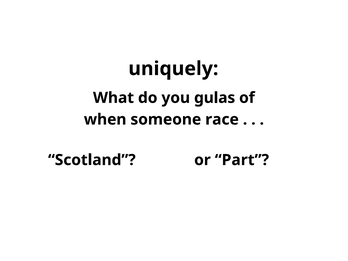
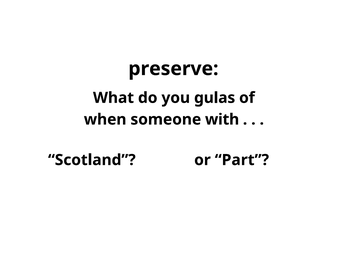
uniquely: uniquely -> preserve (173, 69)
race: race -> with (222, 119)
